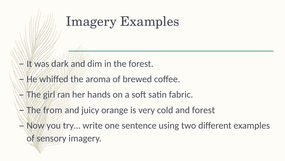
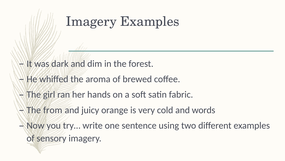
and forest: forest -> words (204, 110)
